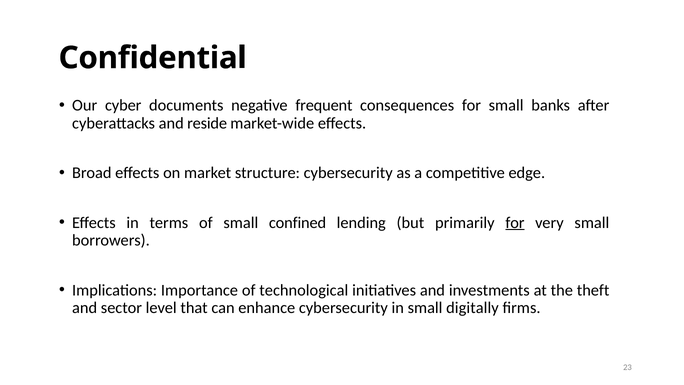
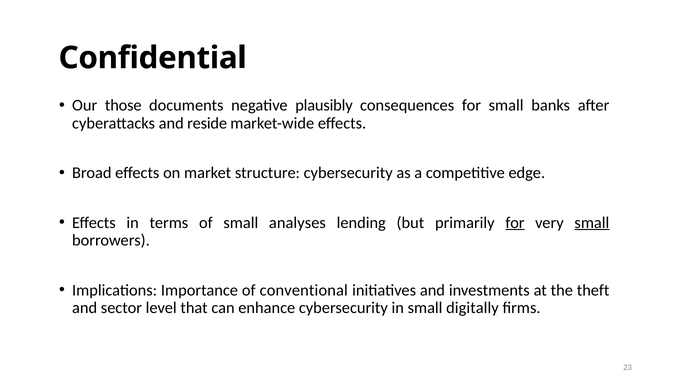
cyber: cyber -> those (123, 105)
frequent: frequent -> plausibly (324, 105)
confined: confined -> analyses (297, 222)
small underline: none -> present (592, 222)
technological: technological -> conventional (304, 290)
